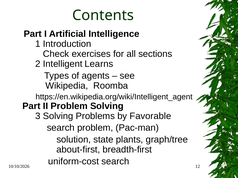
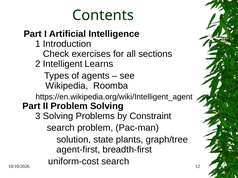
Favorable: Favorable -> Constraint (150, 116)
about-first: about-first -> agent-first (78, 150)
